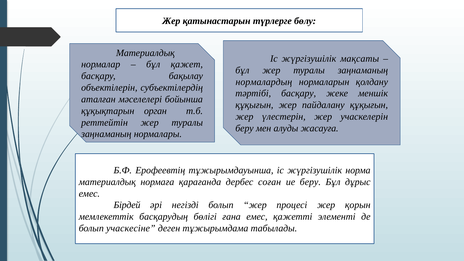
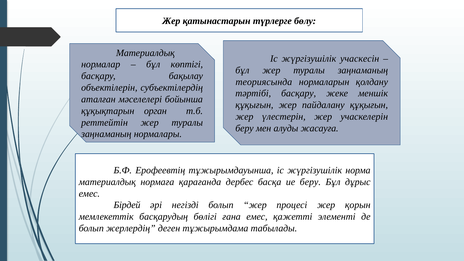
мақсаты: мақсаты -> учаскесін (360, 59)
қажет: қажет -> көптігі (187, 64)
нормалардың: нормалардың -> теориясында (264, 82)
соған: соған -> басқа (270, 182)
учаскесіне: учаскесіне -> жерлердің (131, 228)
